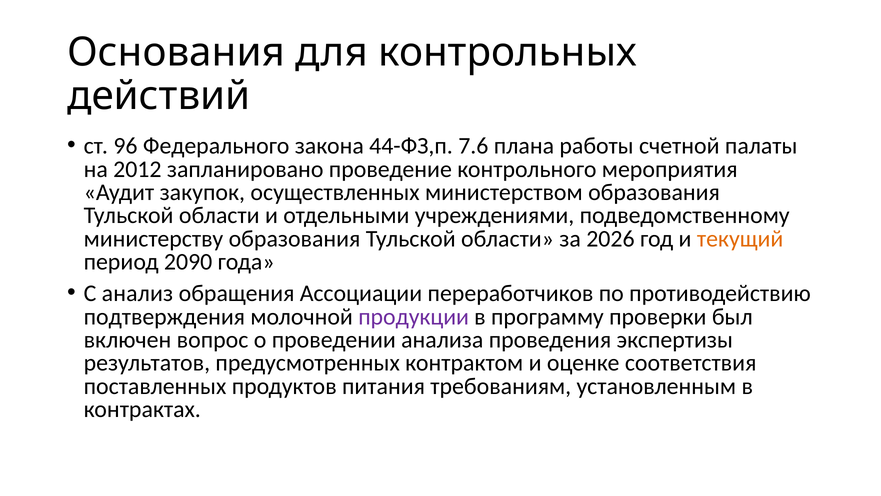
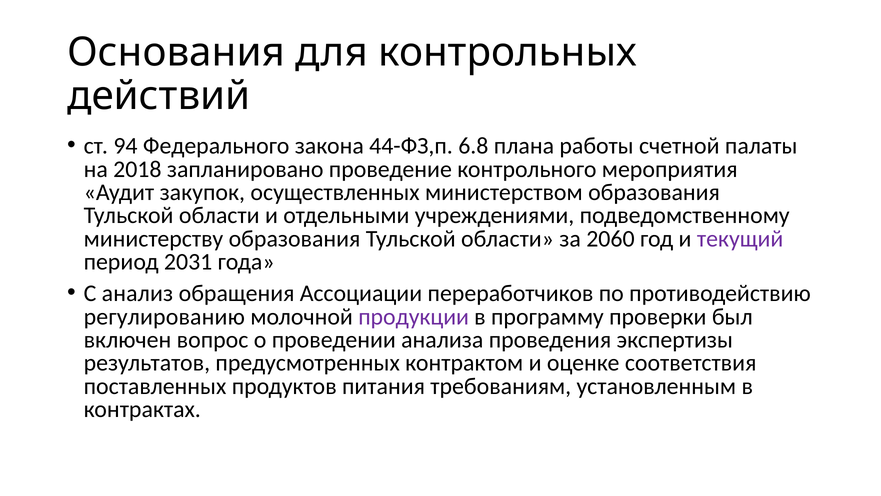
96: 96 -> 94 (125, 146)
7.6: 7.6 -> 6.8 (473, 146)
2012: 2012 -> 2018 (137, 169)
2026: 2026 -> 2060 (610, 239)
текущий colour: orange -> purple (740, 239)
2090: 2090 -> 2031 (188, 262)
подтверждения: подтверждения -> регулированию (164, 316)
